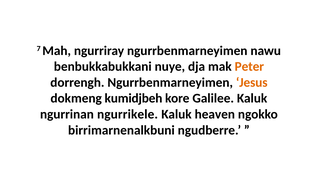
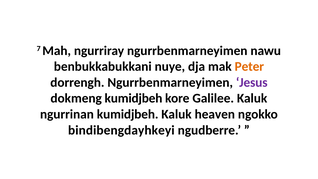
Jesus colour: orange -> purple (252, 82)
ngurrinan ngurrikele: ngurrikele -> kumidjbeh (128, 114)
birrimarnenalkbuni: birrimarnenalkbuni -> bindibengdayhkeyi (121, 130)
